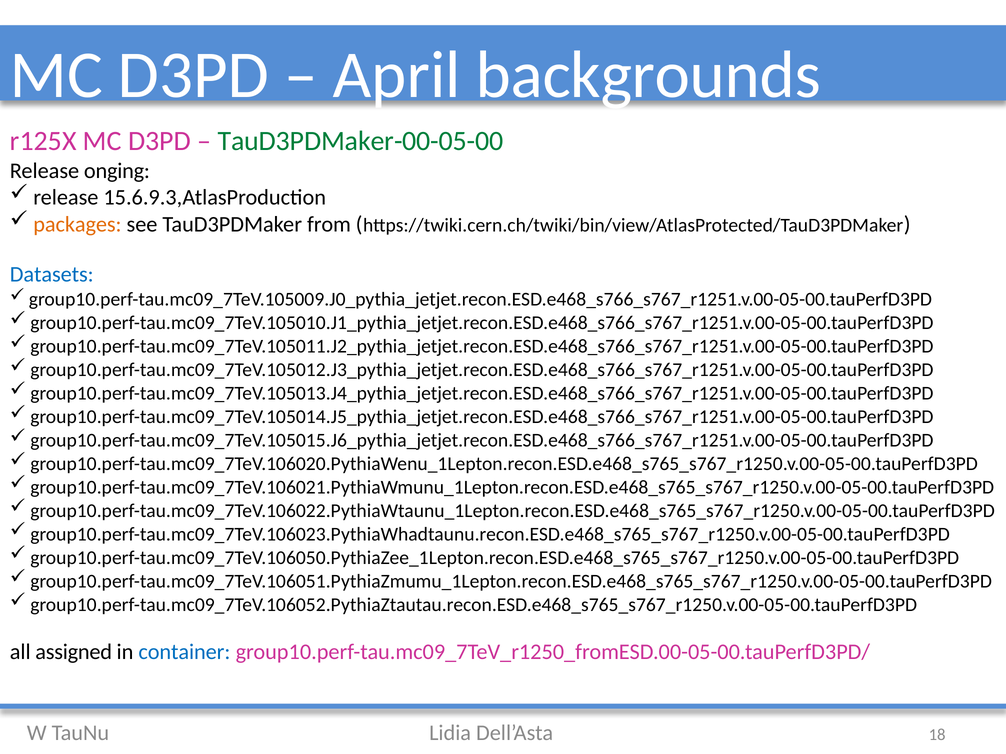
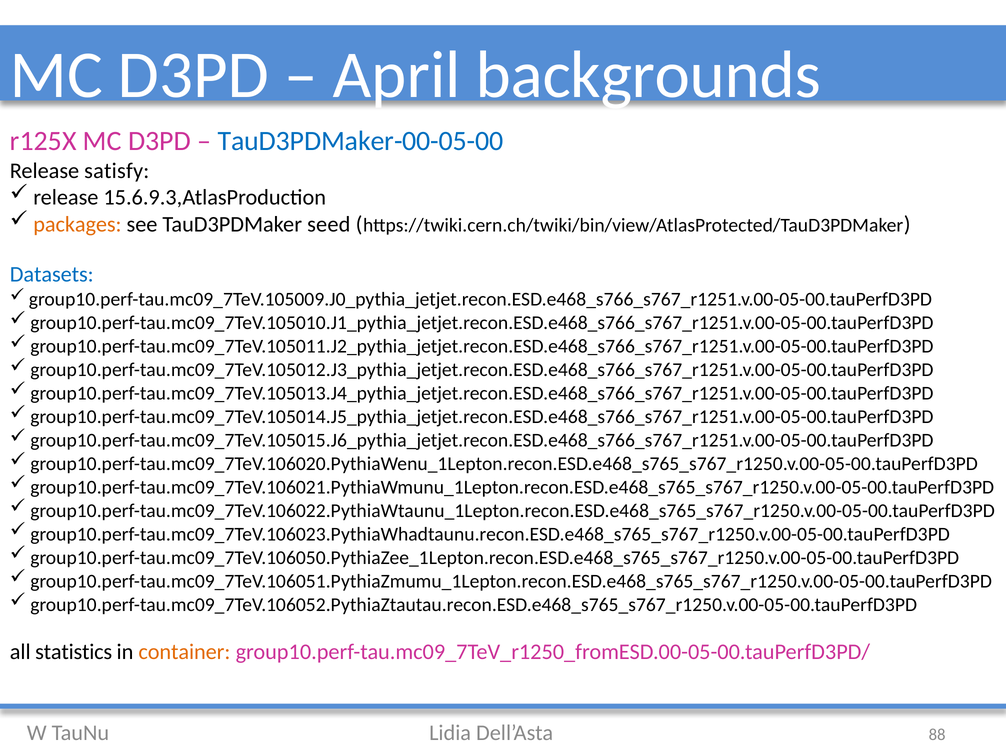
TauD3PDMaker-00-05-00 colour: green -> blue (361, 141)
onging: onging -> satisfy (117, 171)
from: from -> seed (329, 224)
assigned: assigned -> statistics (74, 652)
container colour: blue -> orange (184, 652)
18: 18 -> 88 (937, 735)
